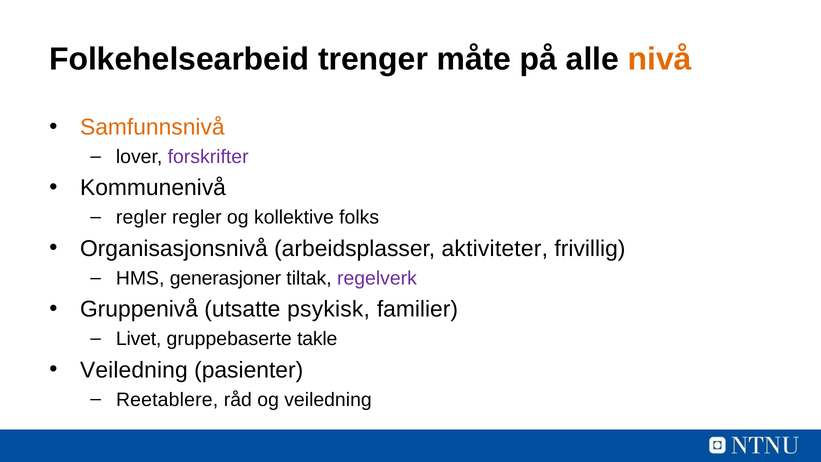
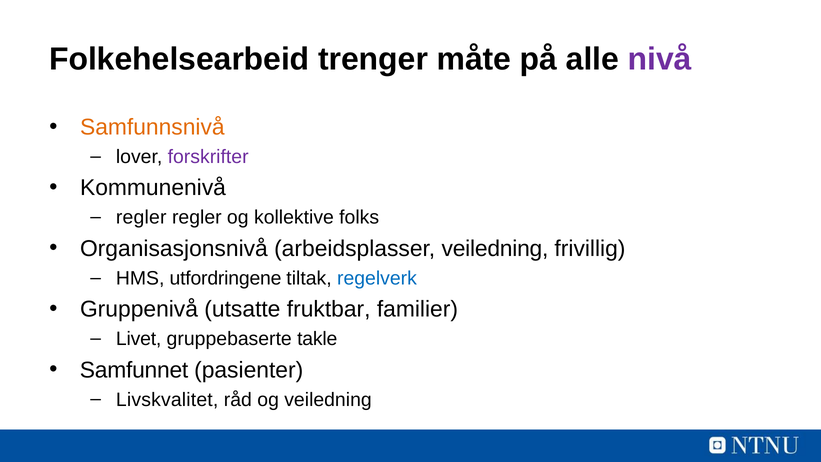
nivå colour: orange -> purple (660, 59)
arbeidsplasser aktiviteter: aktiviteter -> veiledning (495, 248)
generasjoner: generasjoner -> utfordringene (226, 278)
regelverk colour: purple -> blue (377, 278)
psykisk: psykisk -> fruktbar (329, 309)
Veiledning: Veiledning -> Samfunnet (134, 370)
Reetablere: Reetablere -> Livskvalitet (167, 399)
